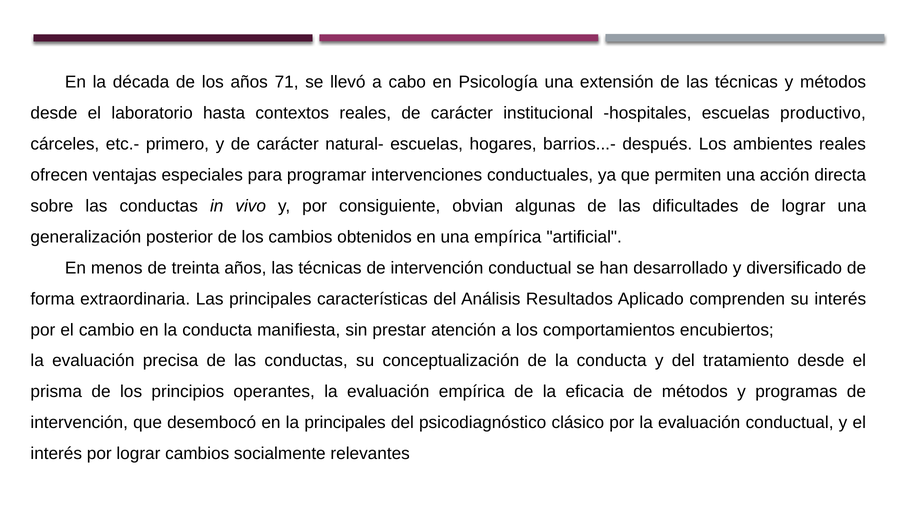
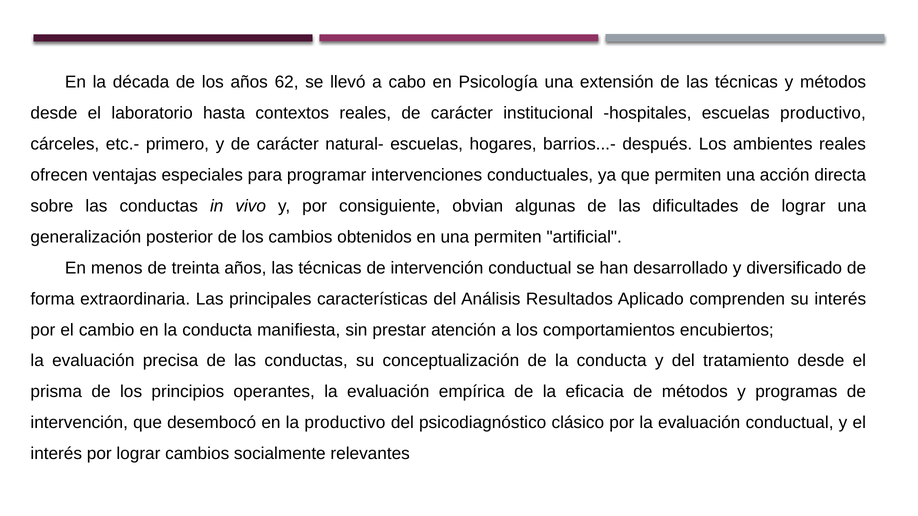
71: 71 -> 62 (287, 82)
una empírica: empírica -> permiten (508, 237)
la principales: principales -> productivo (345, 423)
